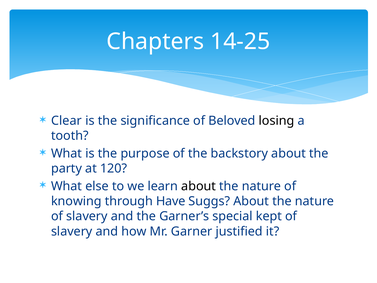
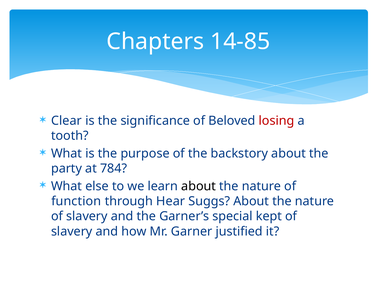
14-25: 14-25 -> 14-85 (240, 41)
losing colour: black -> red (277, 121)
120: 120 -> 784 (114, 168)
knowing: knowing -> function (76, 201)
Have: Have -> Hear (171, 201)
